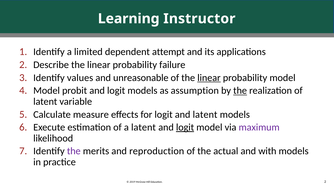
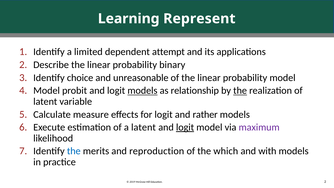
Instructor: Instructor -> Represent (199, 19)
failure: failure -> binary (172, 65)
values: values -> choice (80, 78)
linear underline: present -> none (209, 78)
models underline: none -> present (142, 91)
assumption: assumption -> relationship (195, 91)
and latent: latent -> rather (205, 114)
the colour: purple -> blue (74, 151)
actual: actual -> which (226, 151)
